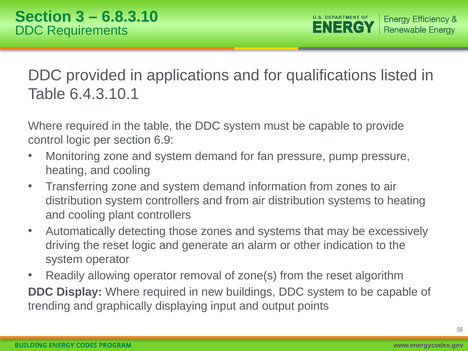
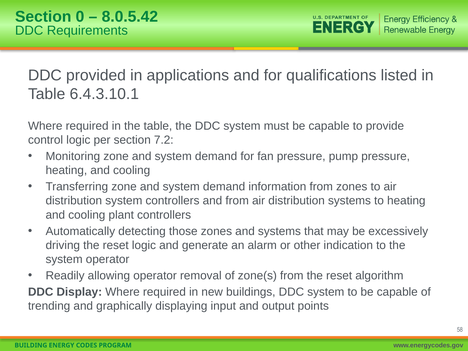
3: 3 -> 0 (80, 17)
6.8.3.10: 6.8.3.10 -> 8.0.5.42 (130, 17)
6.9: 6.9 -> 7.2 (164, 140)
